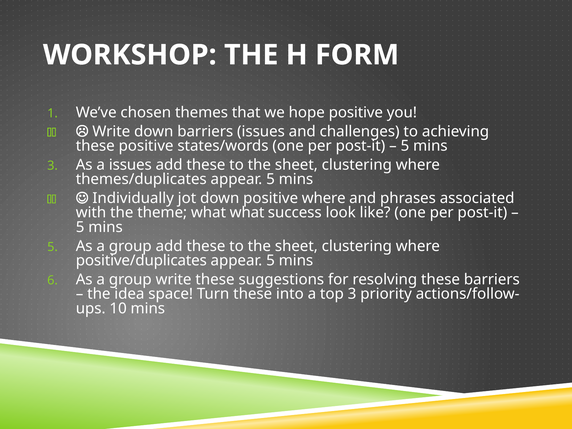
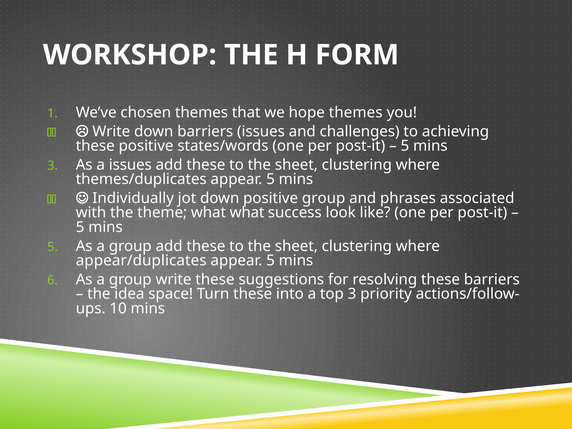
hope positive: positive -> themes (356, 112)
positive where: where -> group (324, 198)
positive/duplicates: positive/duplicates -> appear/duplicates (141, 261)
